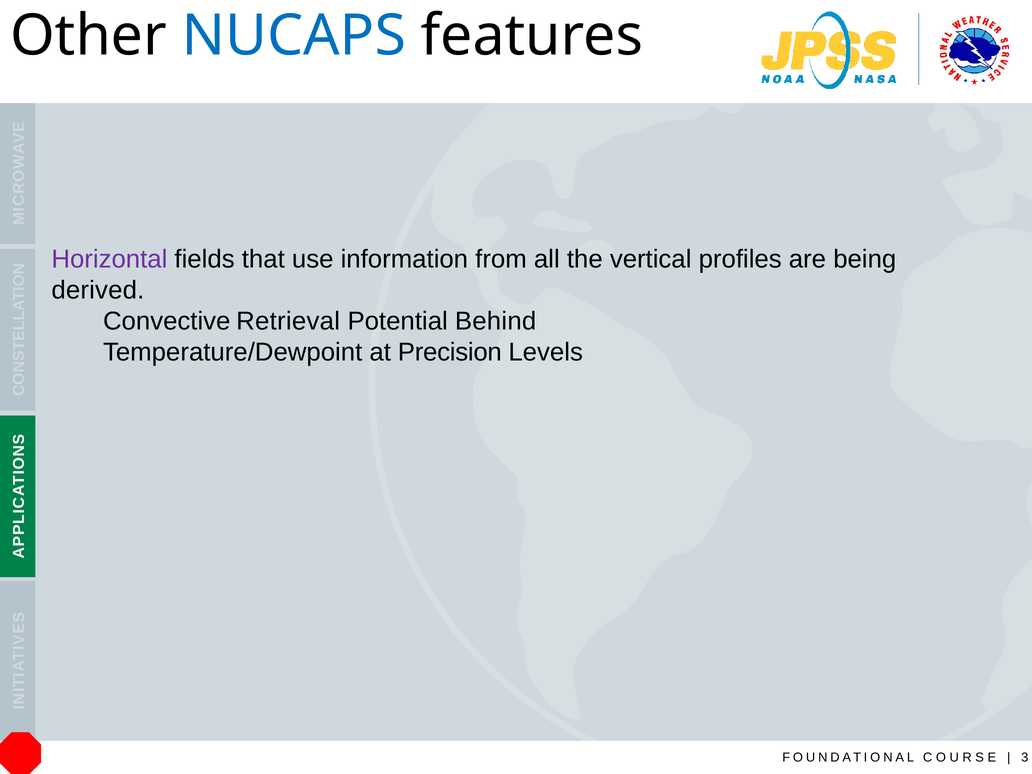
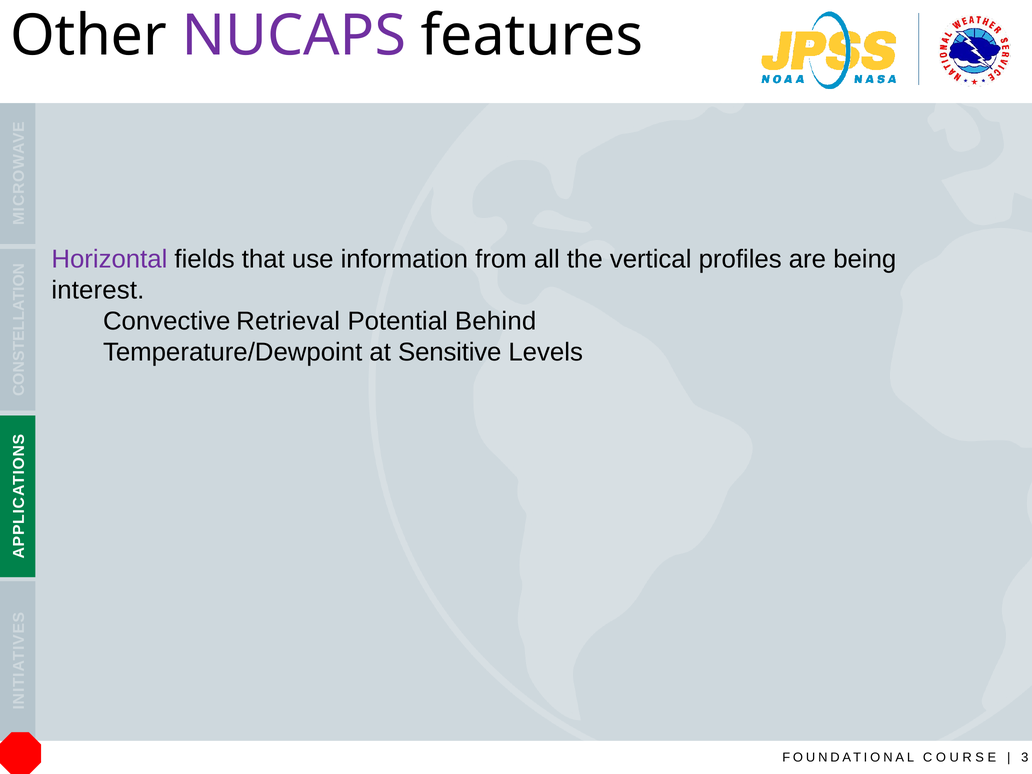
NUCAPS colour: blue -> purple (294, 36)
derived: derived -> interest (98, 290)
Precision: Precision -> Sensitive (450, 352)
